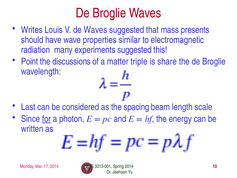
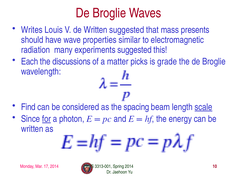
de Waves: Waves -> Written (96, 30)
Point: Point -> Each (30, 62)
triple: triple -> picks (139, 62)
share: share -> grade (167, 62)
Last: Last -> Find (28, 107)
scale underline: none -> present (203, 107)
